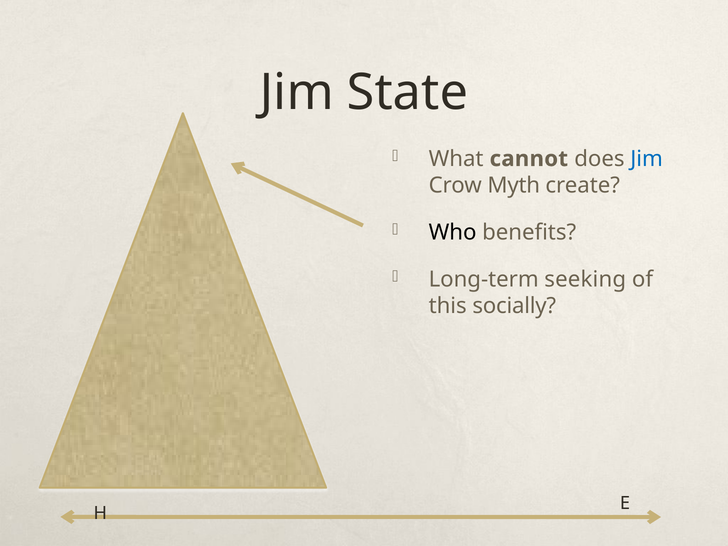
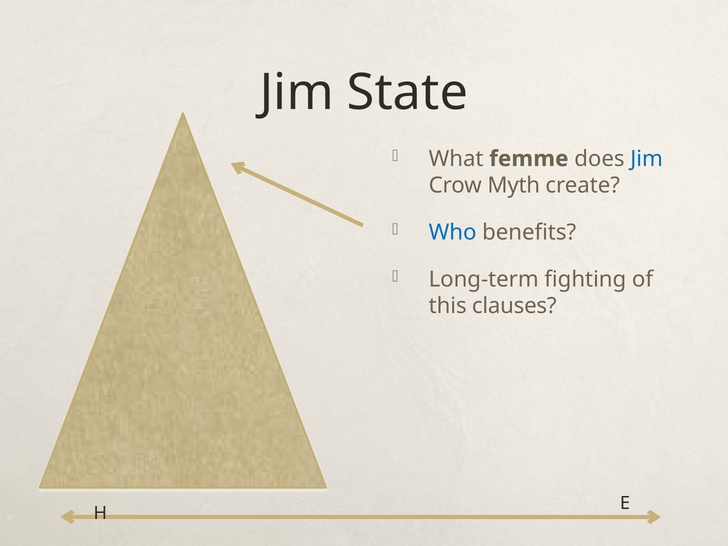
cannot: cannot -> femme (529, 159)
Who colour: black -> blue (453, 232)
seeking: seeking -> fighting (585, 279)
socially: socially -> clauses (514, 306)
